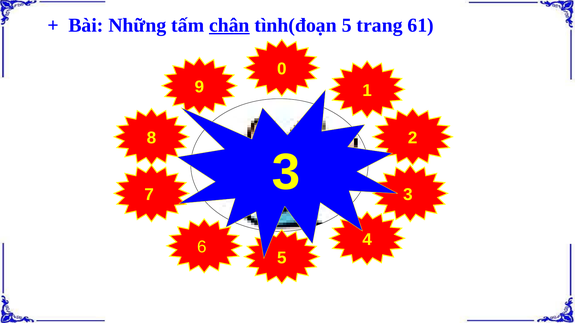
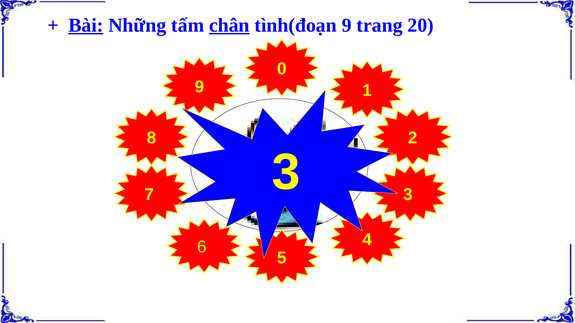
Bài underline: none -> present (86, 25)
tình(đoạn 5: 5 -> 9 (347, 25)
61: 61 -> 20 (421, 25)
